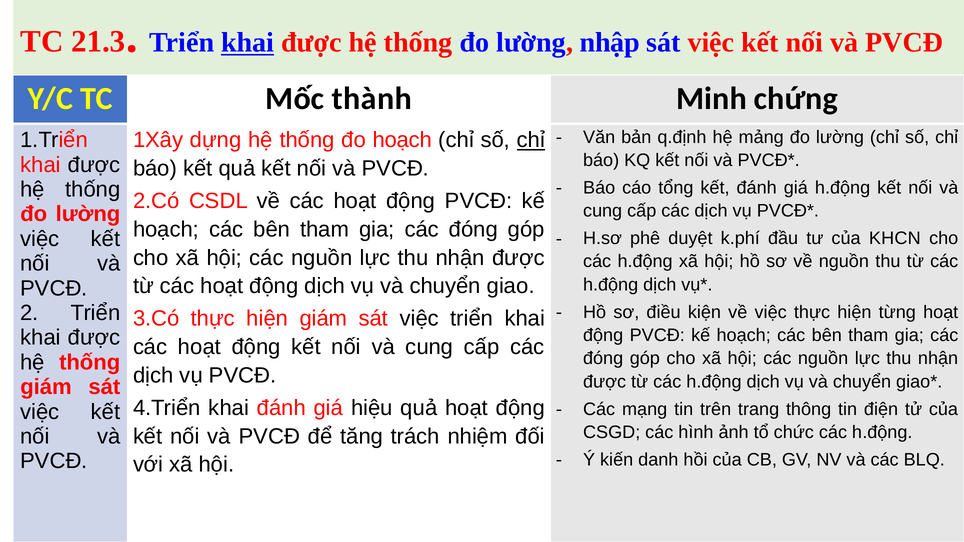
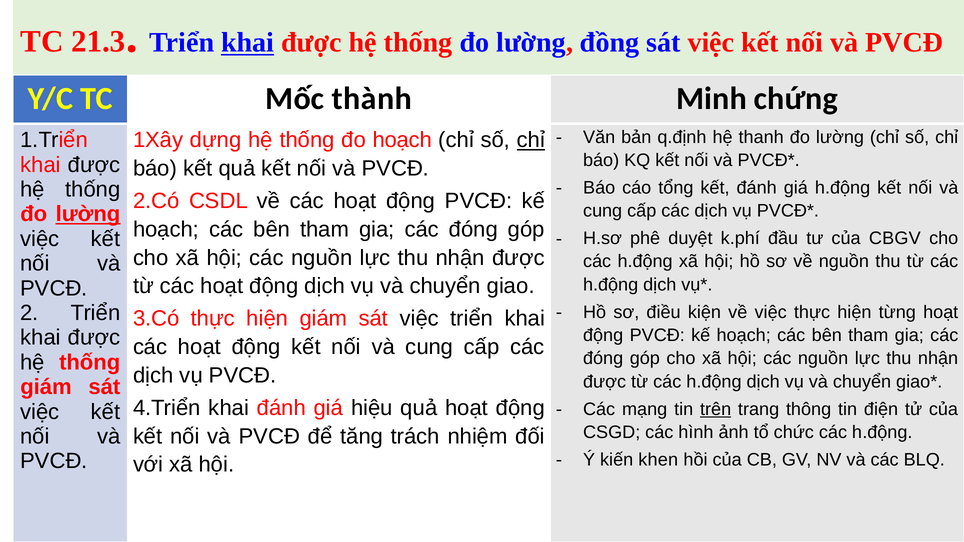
nhập: nhập -> đồng (610, 43)
mảng: mảng -> thanh (761, 137)
lường underline: none -> present (88, 214)
KHCN: KHCN -> CBGV (895, 238)
trên underline: none -> present (716, 409)
danh: danh -> khen (658, 460)
